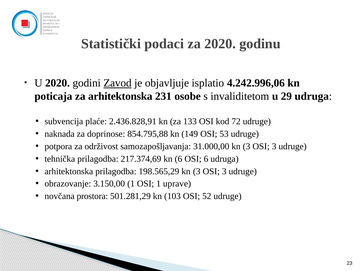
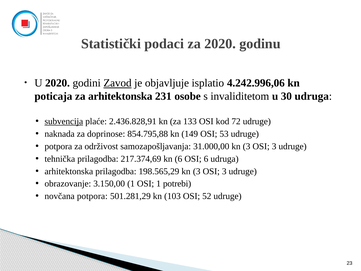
29: 29 -> 30 (286, 96)
subvencija underline: none -> present (64, 121)
uprave: uprave -> potrebi (177, 184)
novčana prostora: prostora -> potpora (92, 196)
